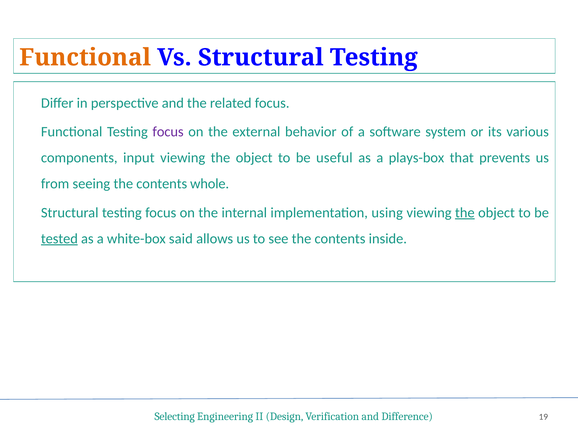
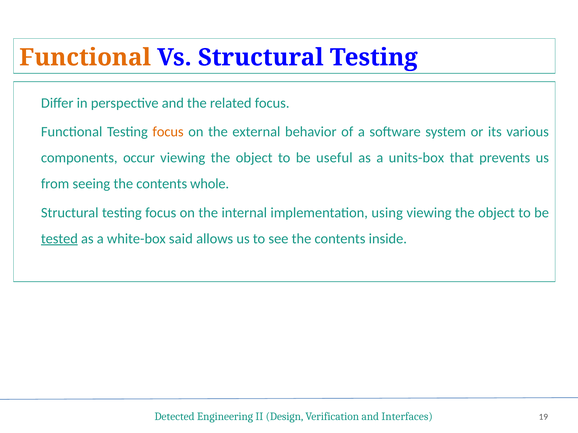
focus colour: purple -> orange (168, 132)
input: input -> occur (139, 158)
plays-box: plays-box -> units-box (416, 158)
the underline: present -> none (465, 213)
Selecting: Selecting -> Detected (175, 417)
Difference: Difference -> Interfaces (407, 417)
